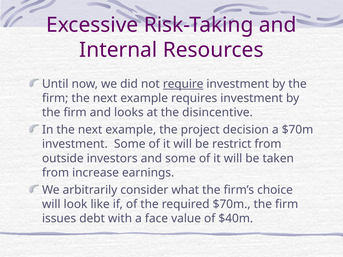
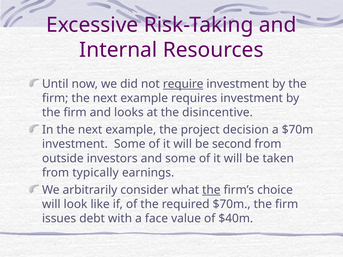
restrict: restrict -> second (232, 144)
increase: increase -> typically (95, 173)
the underline: none -> present (211, 190)
